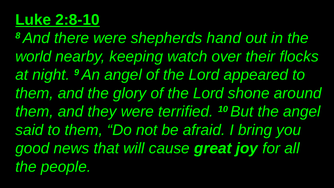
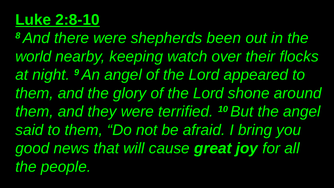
hand: hand -> been (224, 38)
